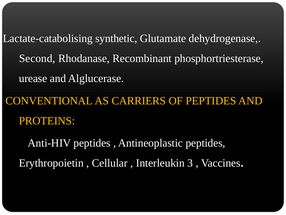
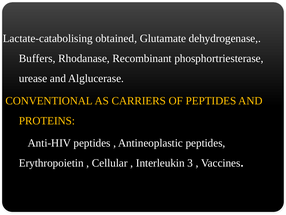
synthetic: synthetic -> obtained (116, 38)
Second: Second -> Buffers (37, 58)
